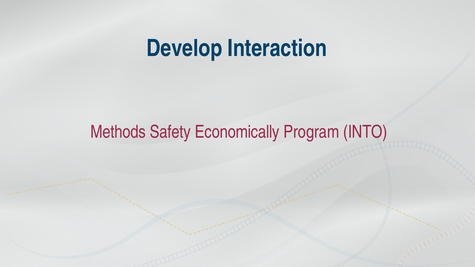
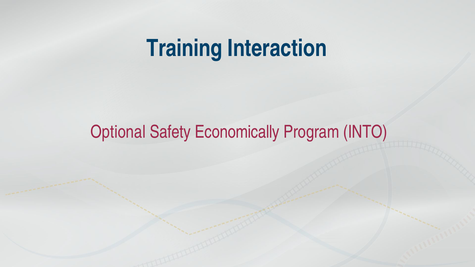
Develop: Develop -> Training (184, 48)
Methods: Methods -> Optional (118, 132)
